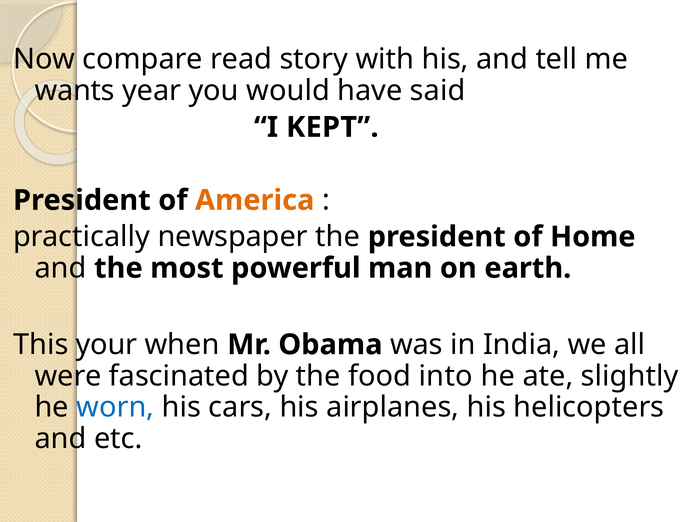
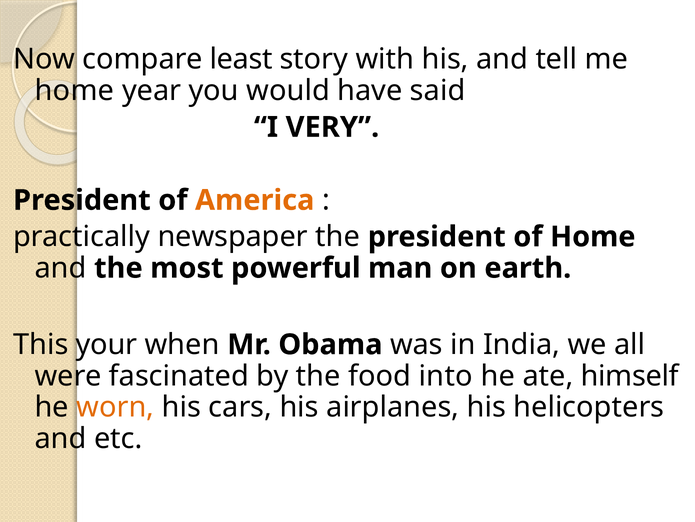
read: read -> least (241, 59)
wants: wants -> home (74, 91)
KEPT: KEPT -> VERY (332, 127)
slightly: slightly -> himself (630, 375)
worn colour: blue -> orange (115, 407)
